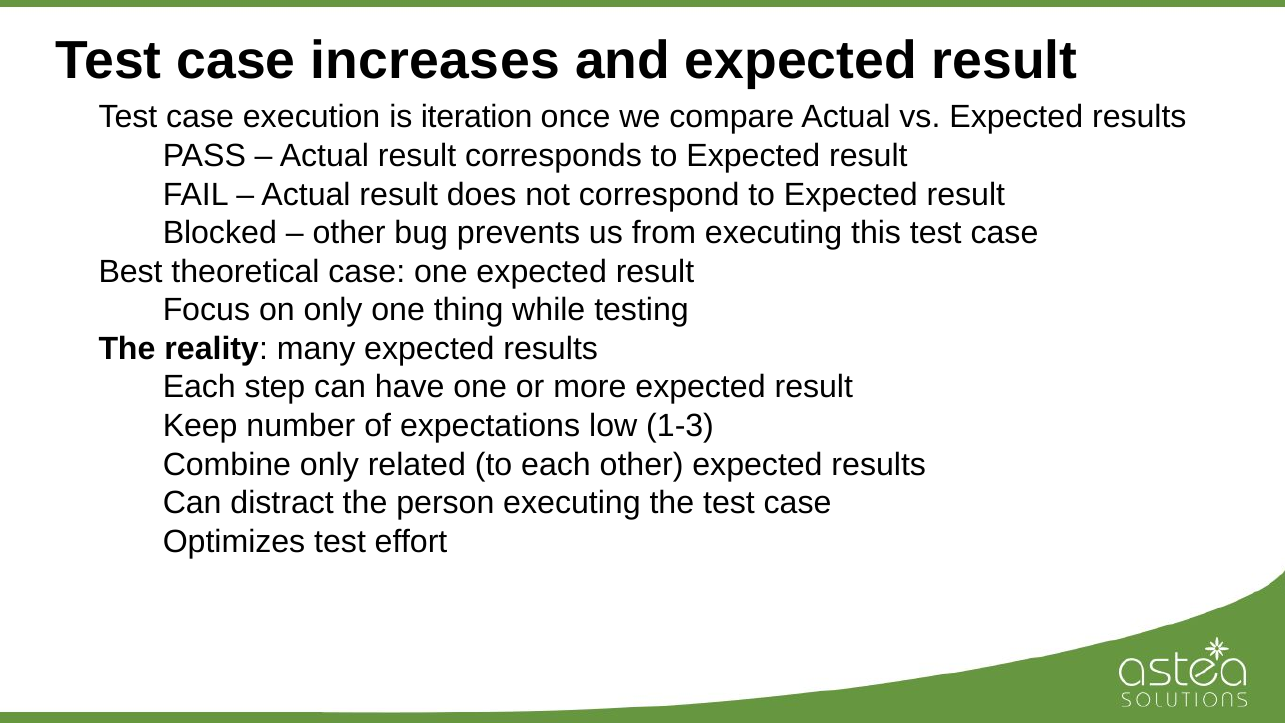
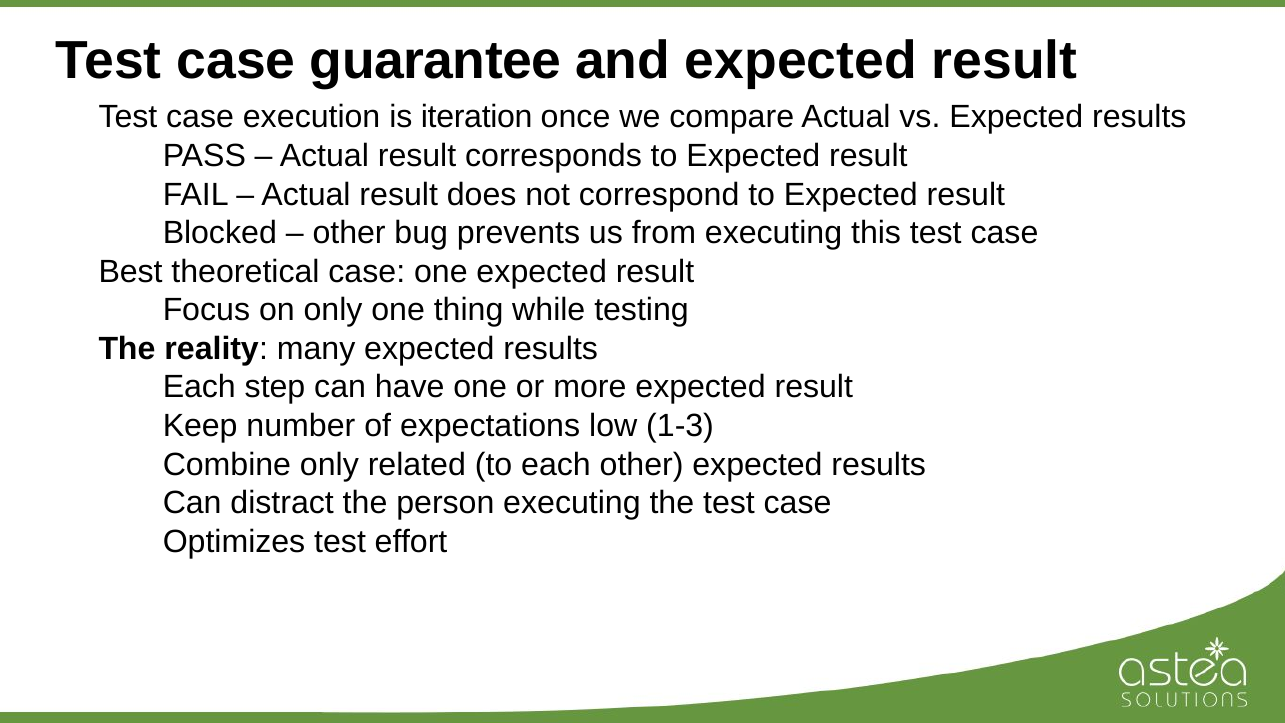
increases: increases -> guarantee (436, 61)
